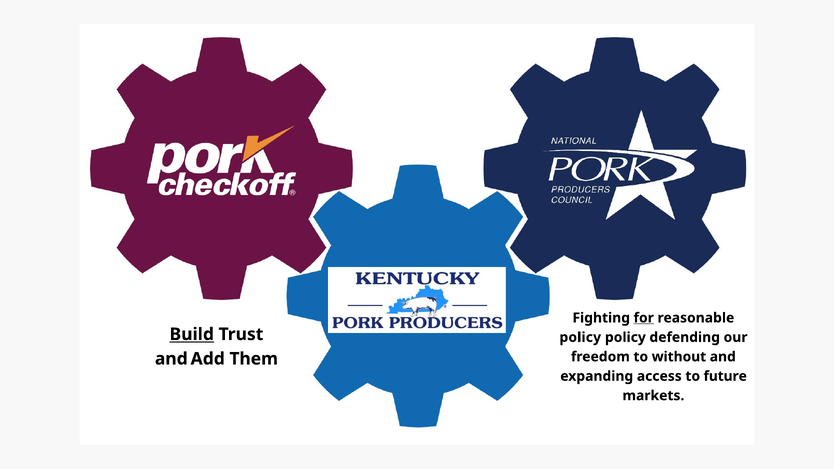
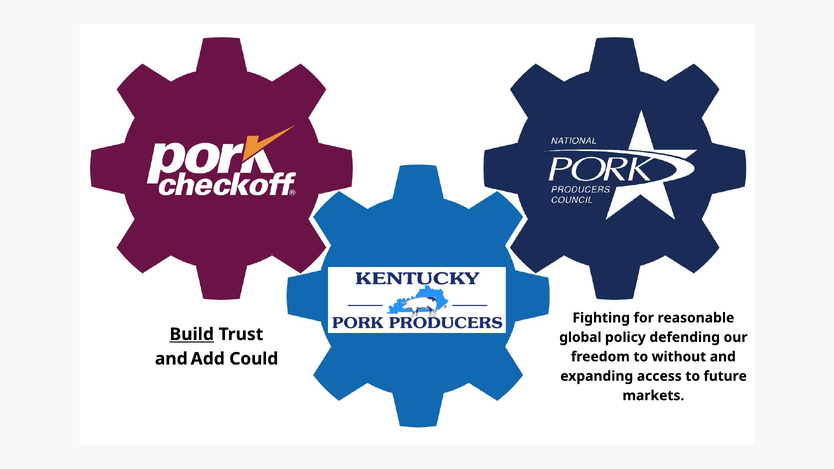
for underline: present -> none (644, 318)
policy: policy -> global (580, 337)
Them: Them -> Could (254, 359)
